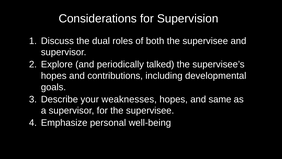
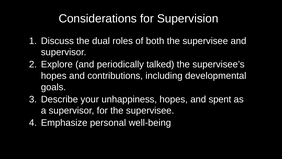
weaknesses: weaknesses -> unhappiness (129, 99)
same: same -> spent (220, 99)
